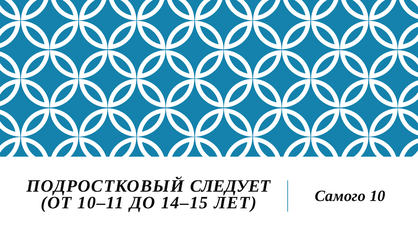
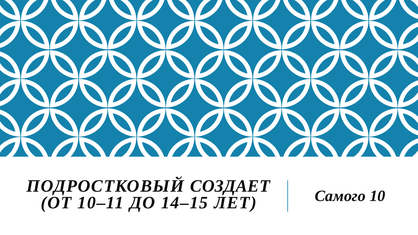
СЛЕДУЕТ: СЛЕДУЕТ -> СОЗДАЕТ (230, 186)
